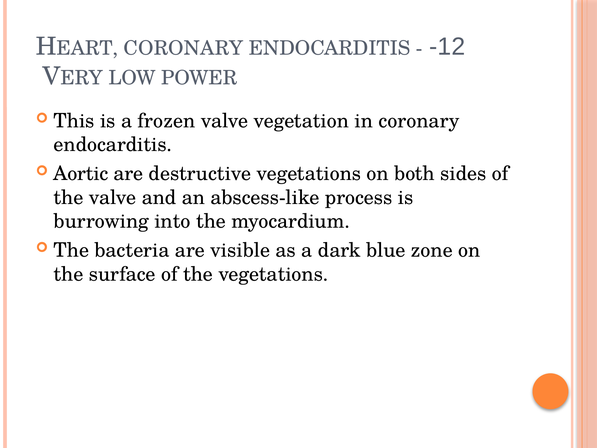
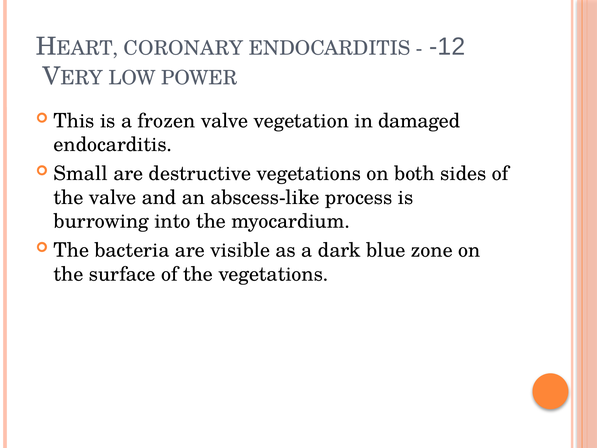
in coronary: coronary -> damaged (419, 121)
Aortic: Aortic -> Small (81, 174)
